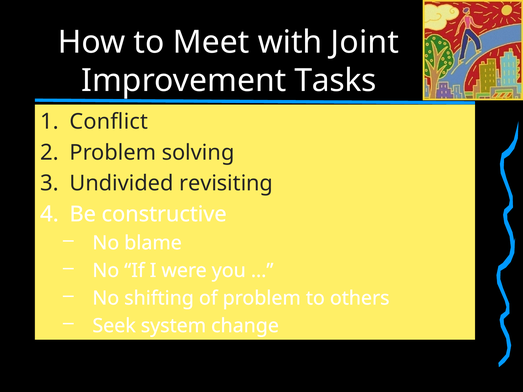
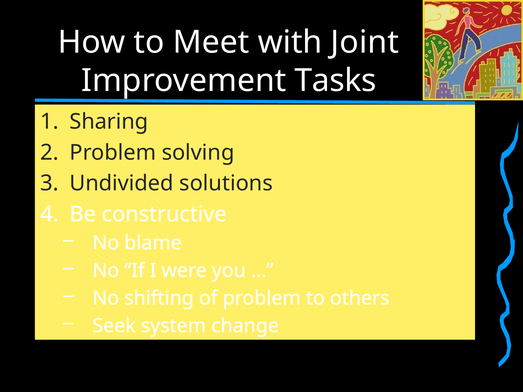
Conflict: Conflict -> Sharing (109, 122)
revisiting: revisiting -> solutions (226, 183)
